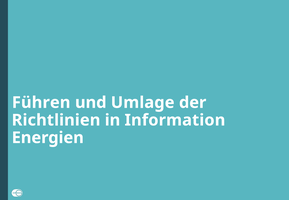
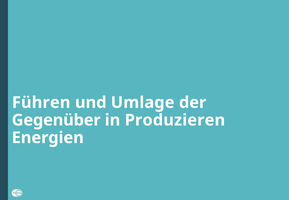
Richtlinien: Richtlinien -> Gegenüber (56, 120)
Information: Information -> Produzieren (175, 120)
